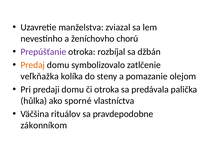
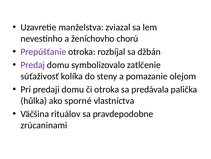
Predaj colour: orange -> purple (33, 65)
veľkňažka: veľkňažka -> súťaživosť (40, 76)
zákonníkom: zákonníkom -> zrúcaninami (44, 125)
